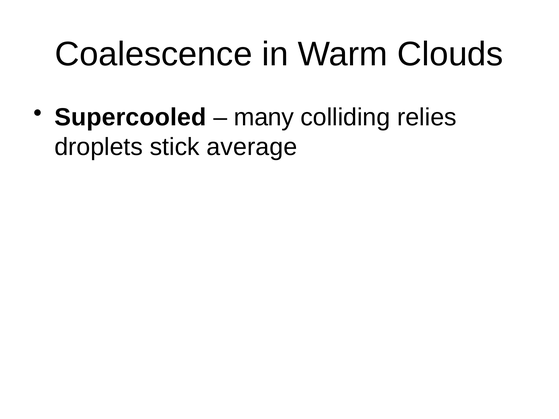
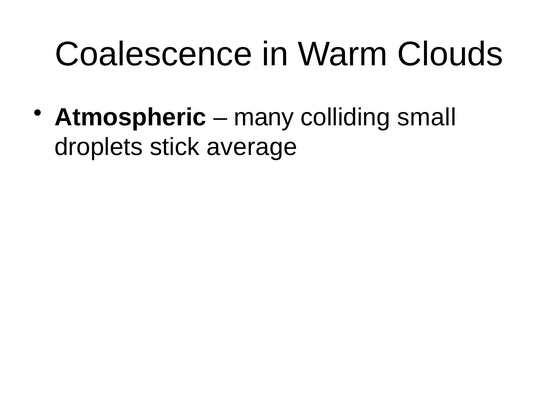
Supercooled: Supercooled -> Atmospheric (130, 117)
relies: relies -> small (427, 117)
